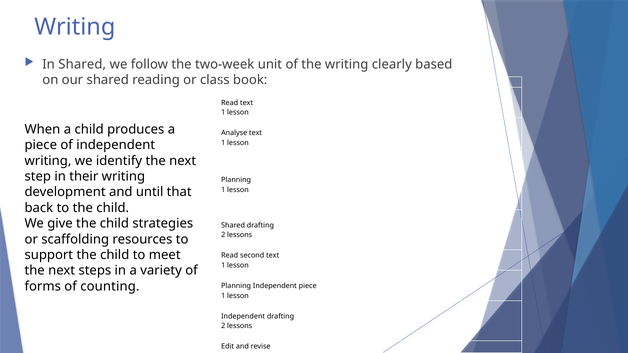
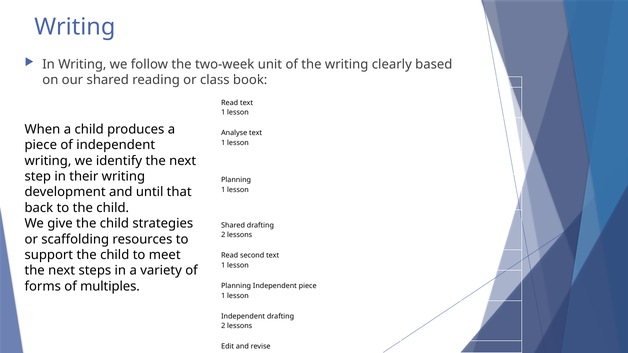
In Shared: Shared -> Writing (82, 64)
counting: counting -> multiples (110, 287)
